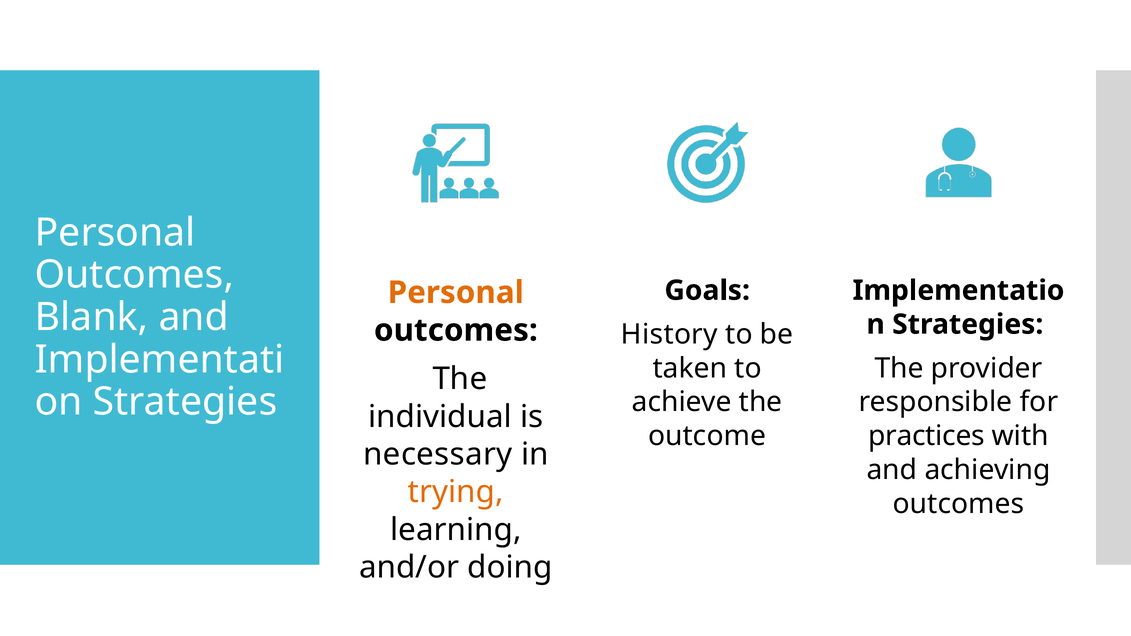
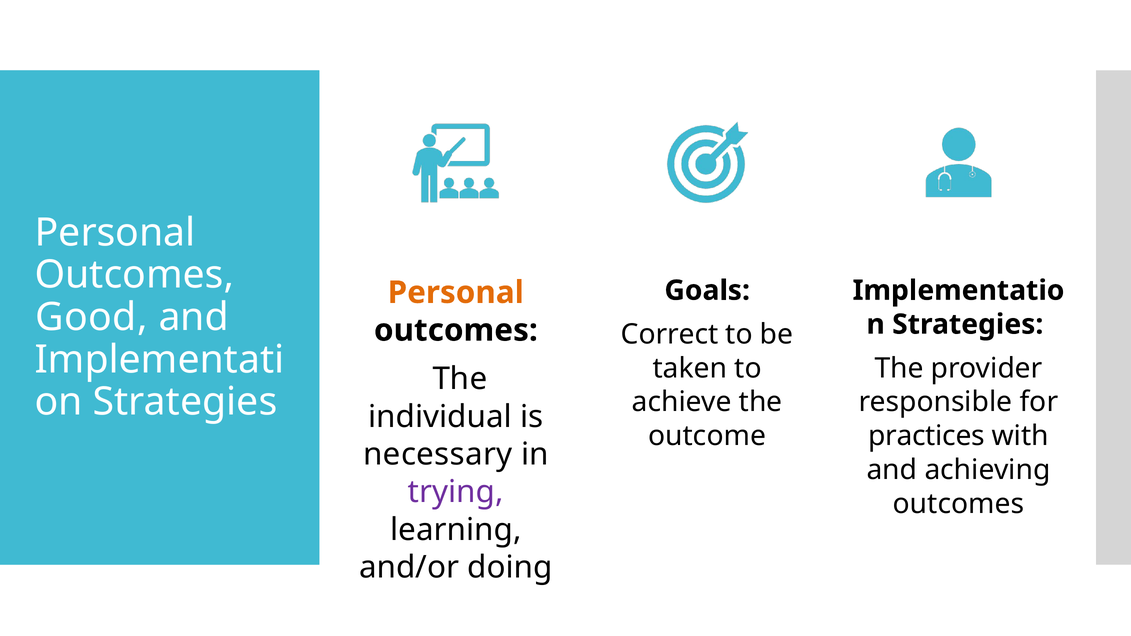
Blank: Blank -> Good (91, 317)
History: History -> Correct (670, 334)
trying colour: orange -> purple (456, 492)
